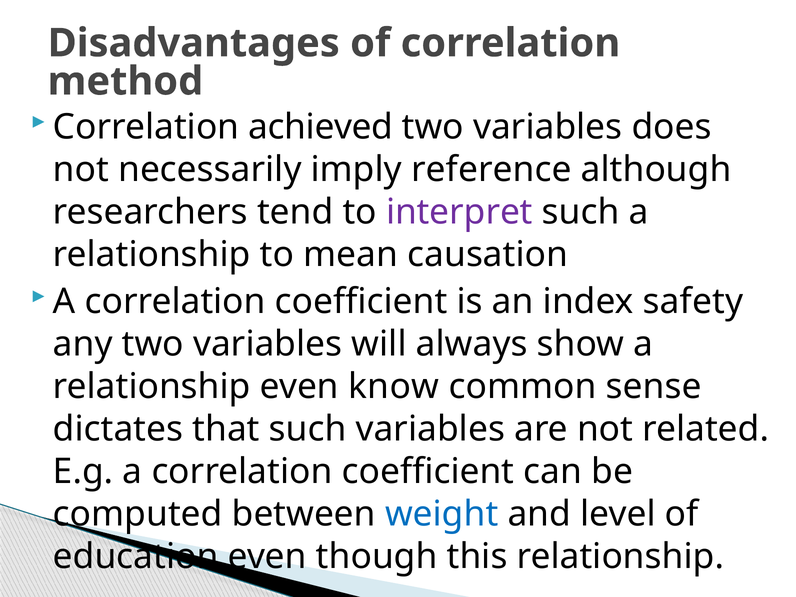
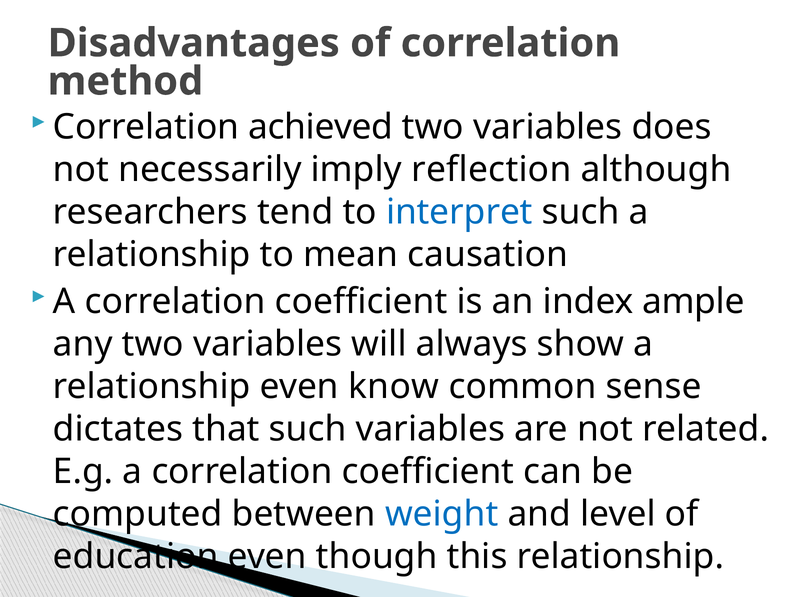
reference: reference -> reflection (491, 170)
interpret colour: purple -> blue (459, 212)
safety: safety -> ample (693, 302)
